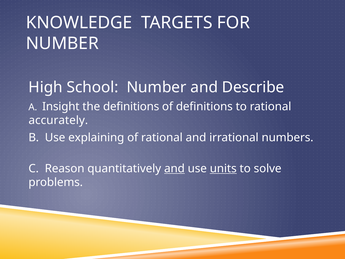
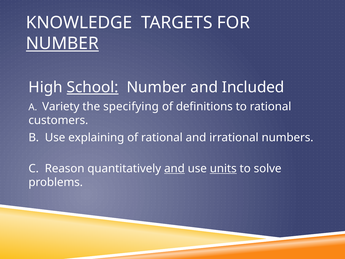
NUMBER underline: none -> present (62, 43)
School underline: none -> present (93, 87)
Describe: Describe -> Included (253, 87)
Insight: Insight -> Variety (61, 106)
the definitions: definitions -> specifying (131, 106)
accurately: accurately -> customers (58, 120)
